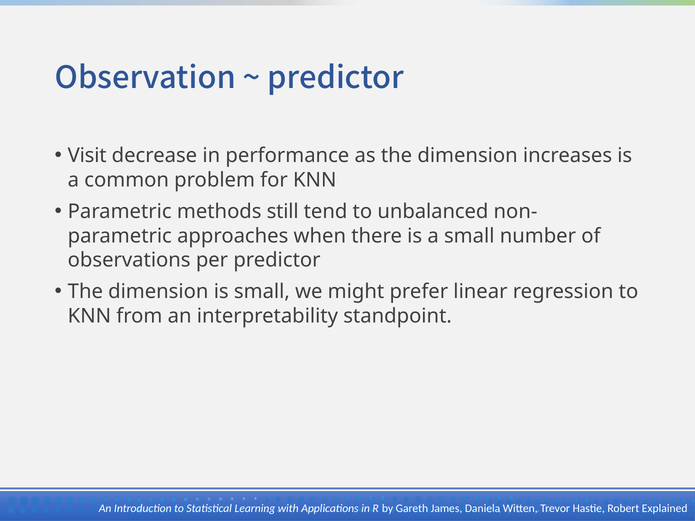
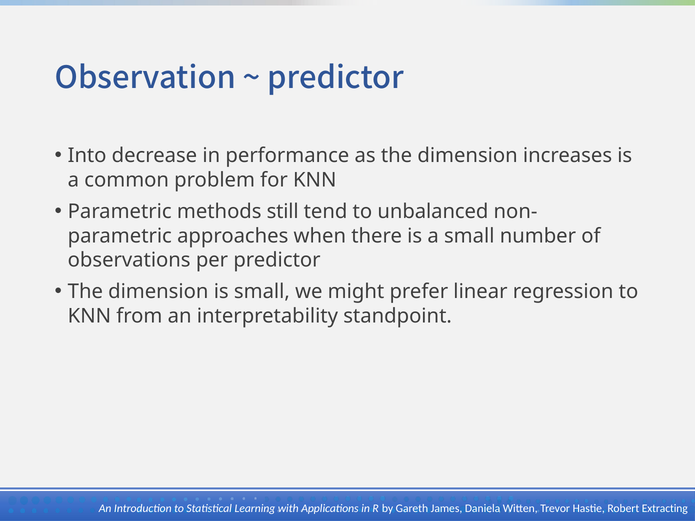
Visit: Visit -> Into (87, 156)
Explained: Explained -> Extracting (665, 508)
